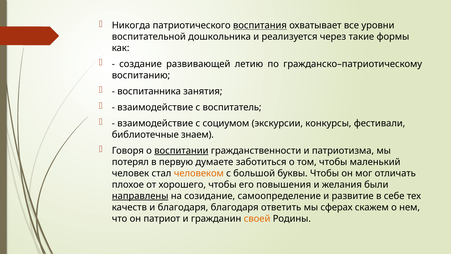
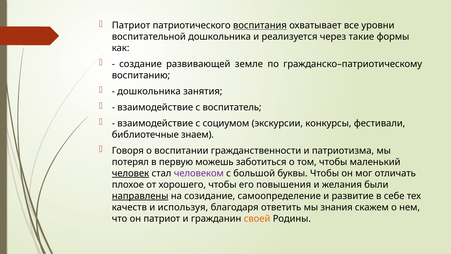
Никогда: Никогда -> Патриот (131, 25)
летию: летию -> земле (249, 64)
воспитанника: воспитанника -> дошкольника (149, 91)
воспитании underline: present -> none (181, 151)
думаете: думаете -> можешь (214, 162)
человек underline: none -> present (130, 173)
человеком colour: orange -> purple (199, 173)
и благодаря: благодаря -> используя (183, 207)
сферах: сферах -> знания (337, 207)
